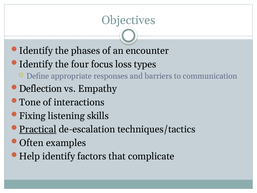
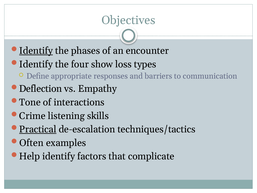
Identify underline: none -> present (36, 51)
focus: focus -> show (102, 64)
Fixing: Fixing -> Crime (32, 116)
